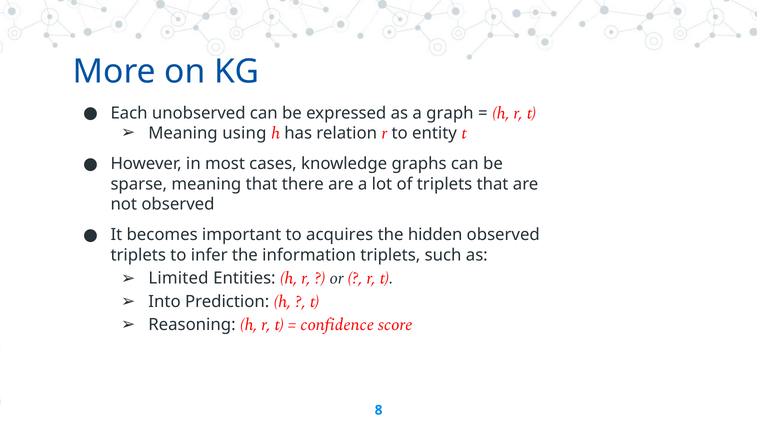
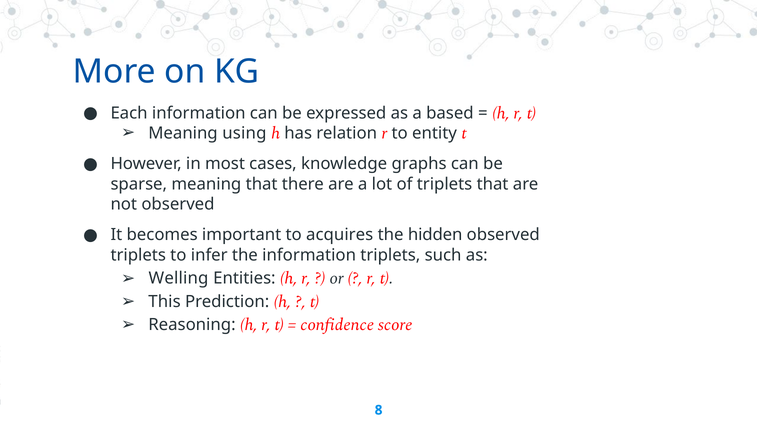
Each unobserved: unobserved -> information (199, 113)
graph: graph -> based (450, 113)
Limited: Limited -> Welling (179, 278)
Into: Into -> This (165, 301)
